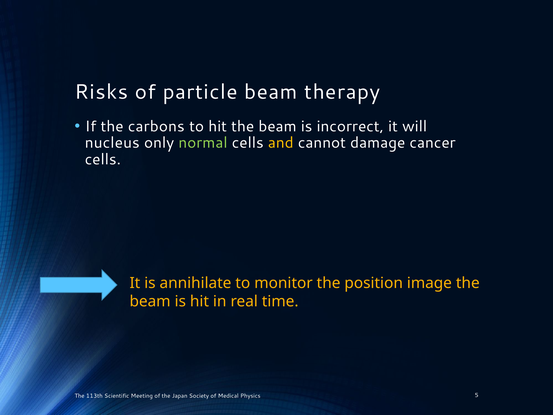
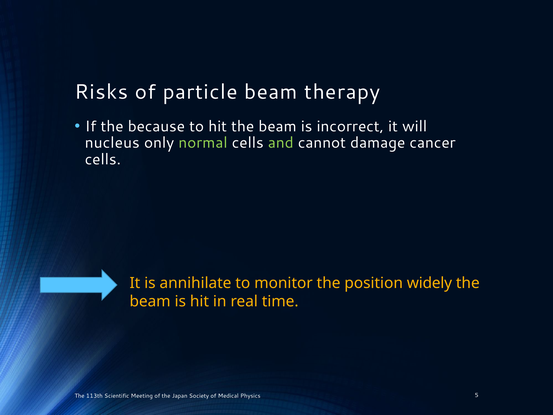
carbons: carbons -> because (156, 126)
and colour: yellow -> light green (281, 143)
image: image -> widely (429, 283)
